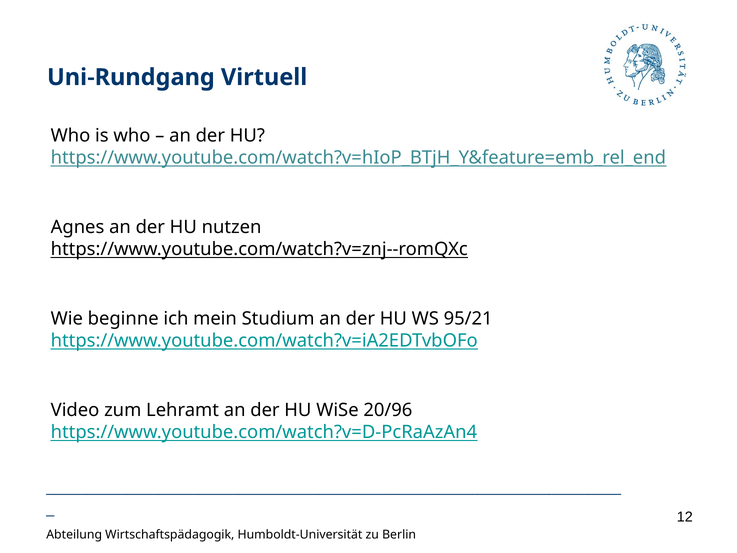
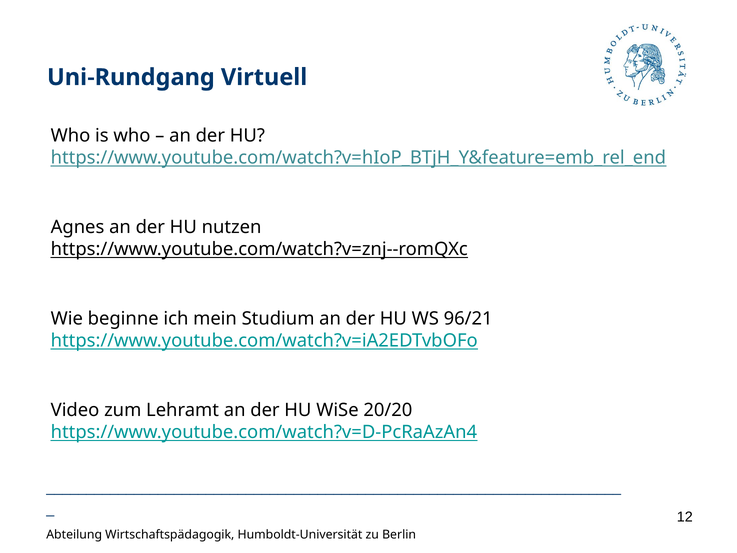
95/21: 95/21 -> 96/21 (468, 318)
20/96: 20/96 -> 20/20 (388, 410)
